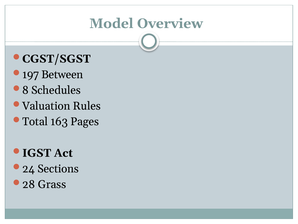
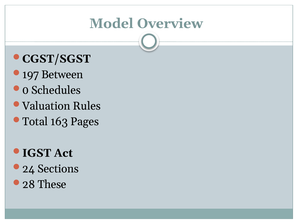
8: 8 -> 0 (25, 90)
Grass: Grass -> These (52, 184)
